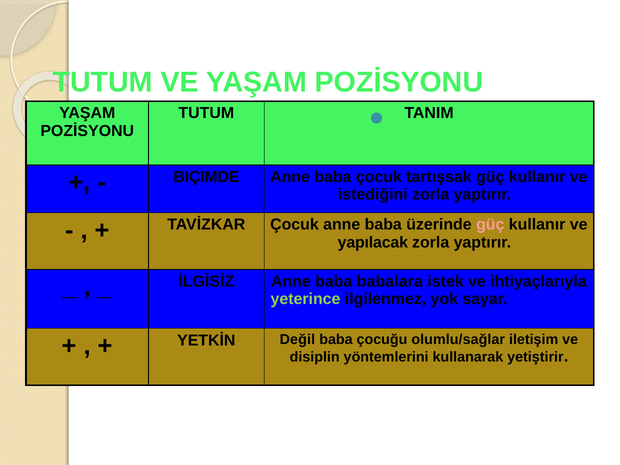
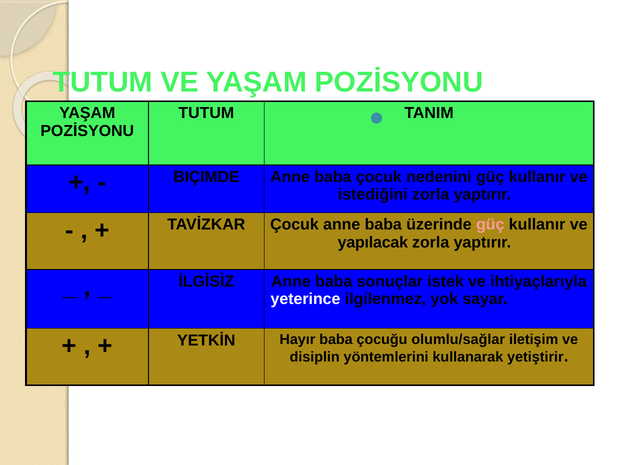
tartışsak: tartışsak -> nedenini (439, 177)
babalara: babalara -> sonuçlar (390, 281)
yeterince colour: light green -> white (306, 299)
Değil: Değil -> Hayır (297, 339)
